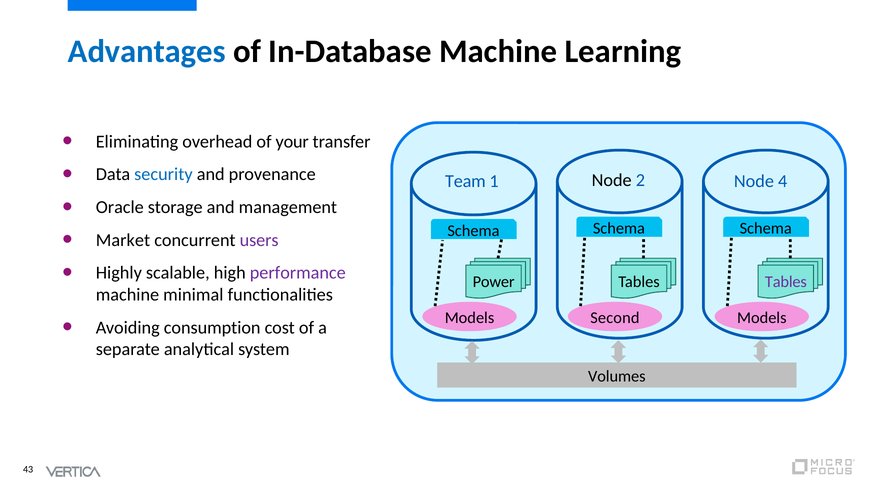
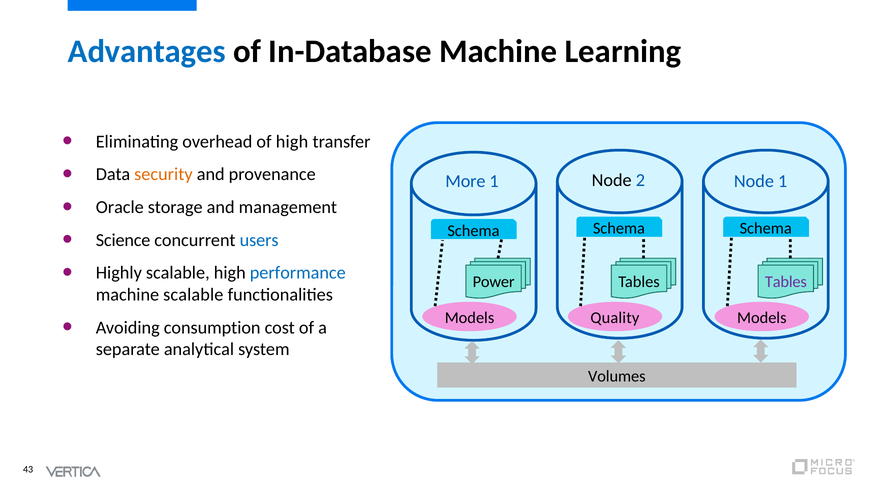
of your: your -> high (292, 141)
security colour: blue -> orange (163, 174)
Team: Team -> More (465, 181)
Node 4: 4 -> 1 (783, 181)
Market: Market -> Science (123, 240)
users colour: purple -> blue (259, 240)
performance colour: purple -> blue (298, 273)
machine minimal: minimal -> scalable (193, 294)
Second: Second -> Quality (615, 317)
